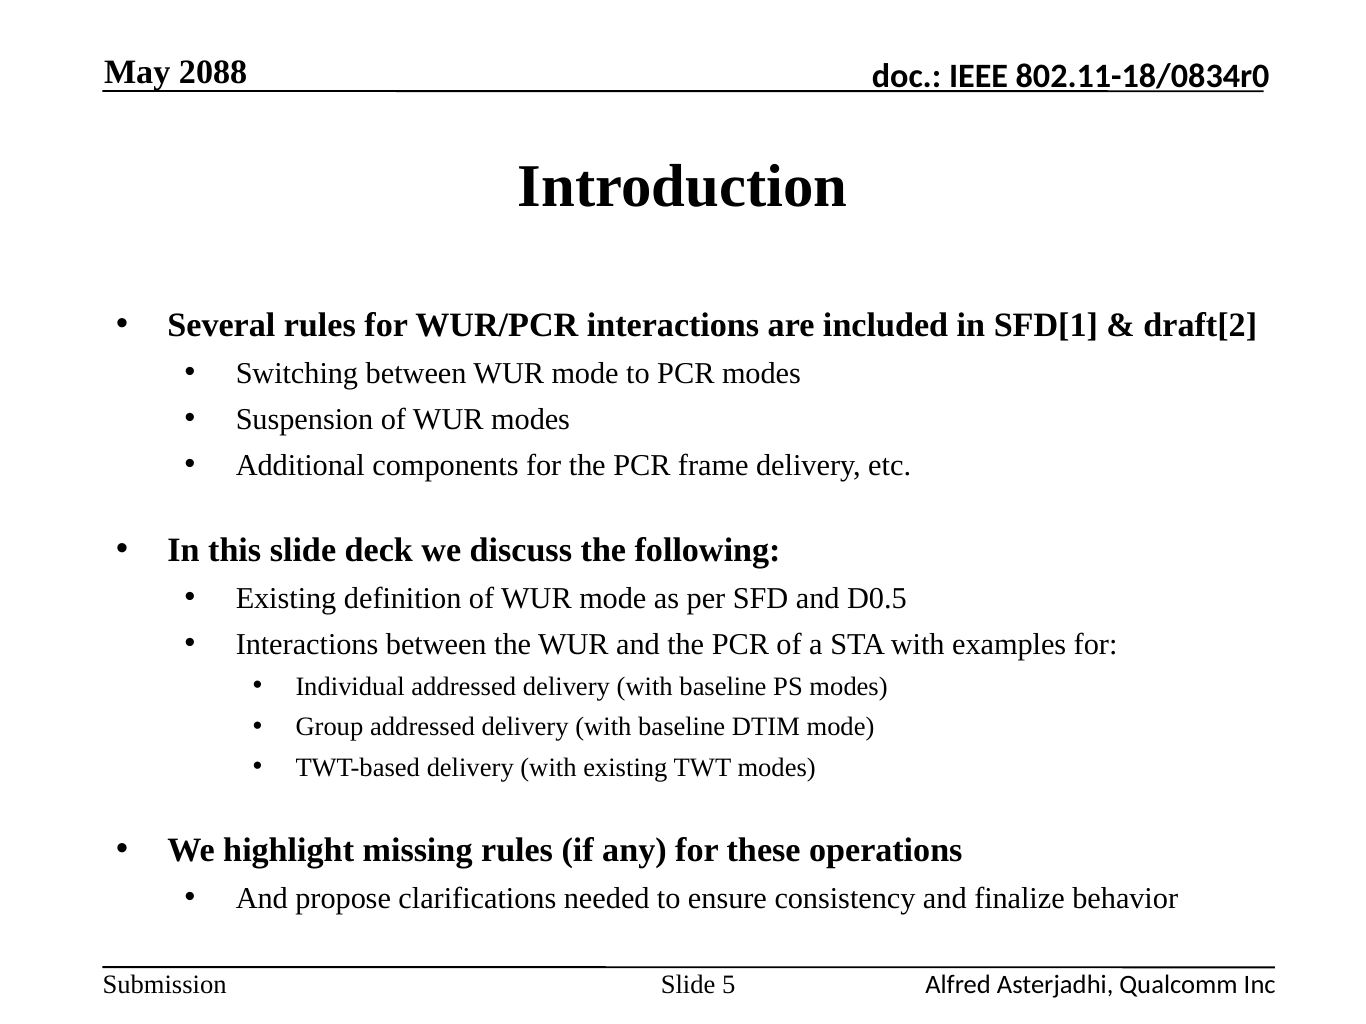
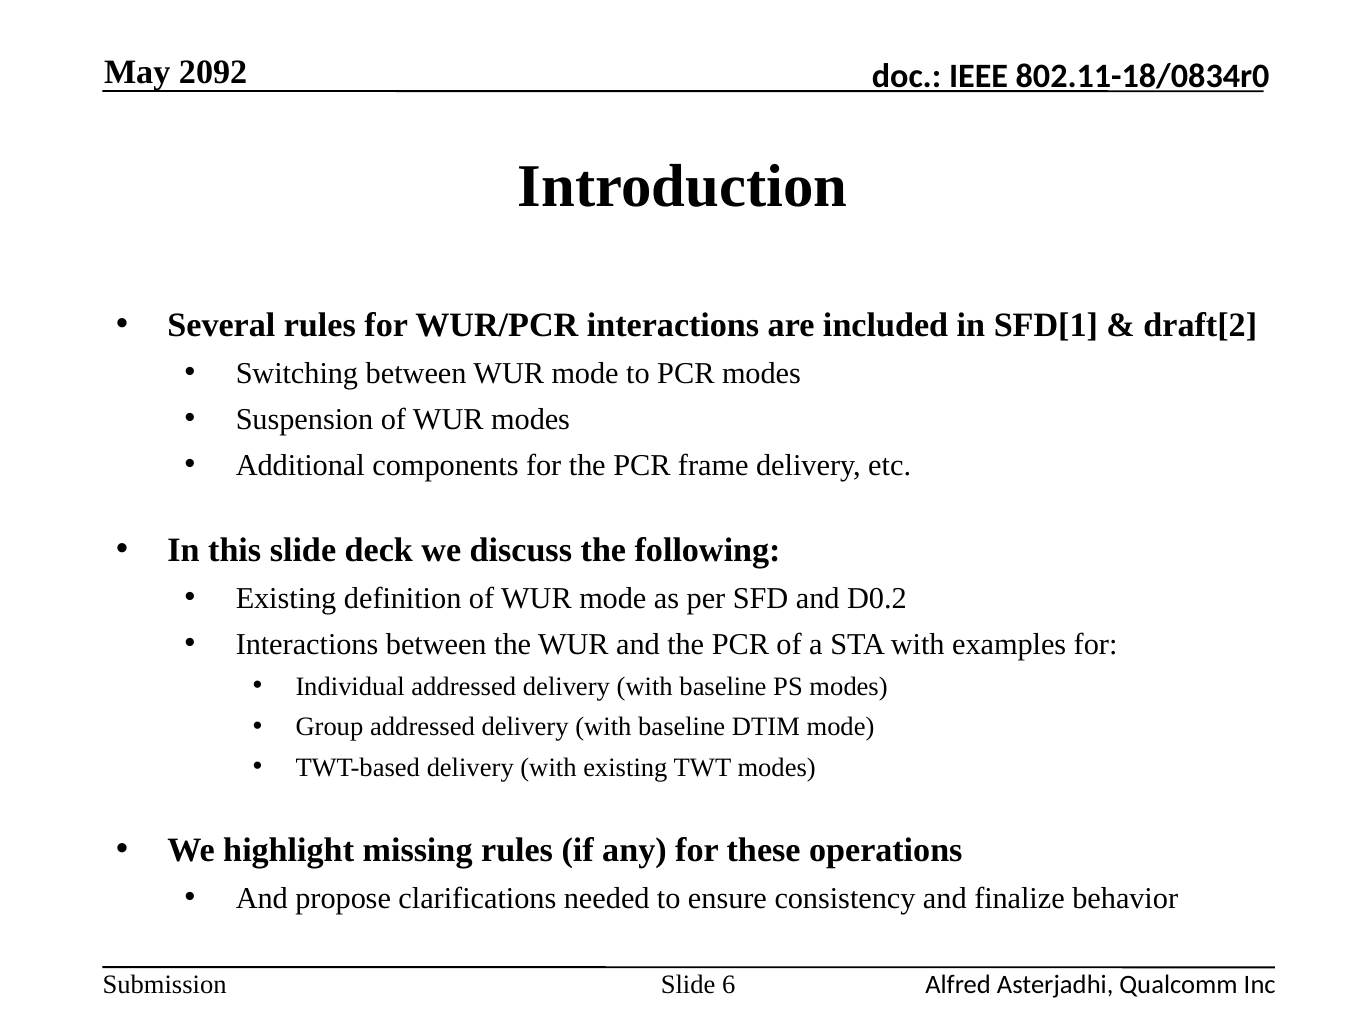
2088: 2088 -> 2092 (213, 72)
D0.5: D0.5 -> D0.2 (877, 599)
5: 5 -> 6 (729, 985)
